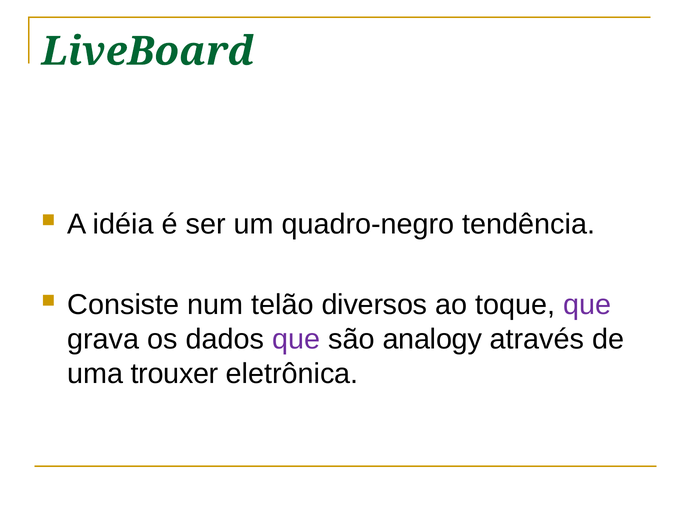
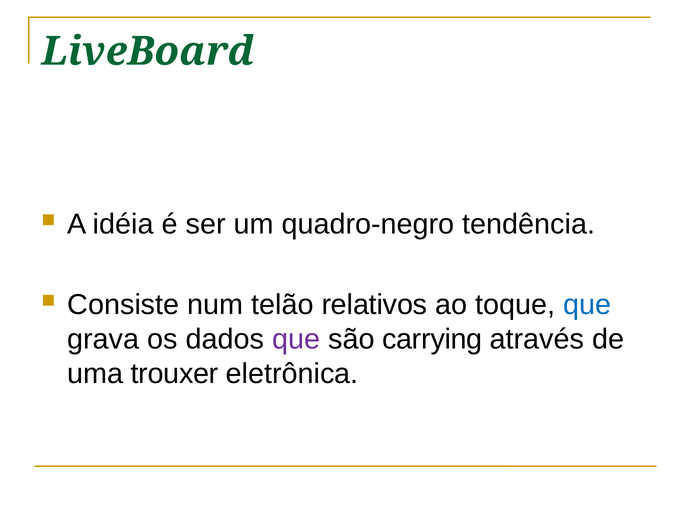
diversos: diversos -> relativos (374, 305)
que colour: purple -> blue (587, 305)
analogy: analogy -> carrying (432, 339)
